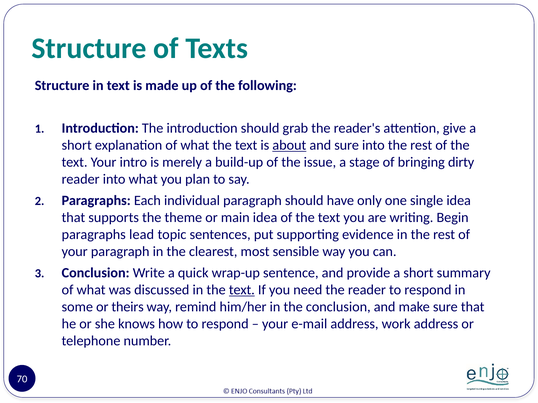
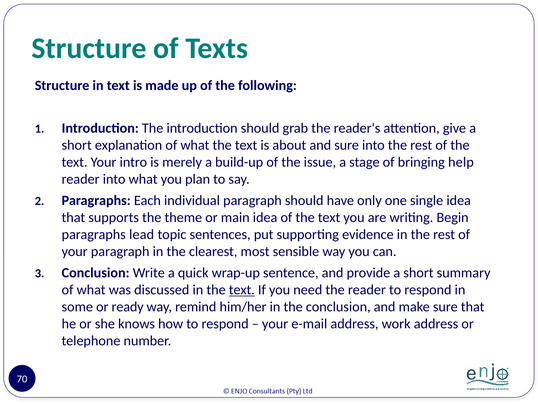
about underline: present -> none (289, 145)
dirty: dirty -> help (461, 162)
theirs: theirs -> ready (128, 307)
